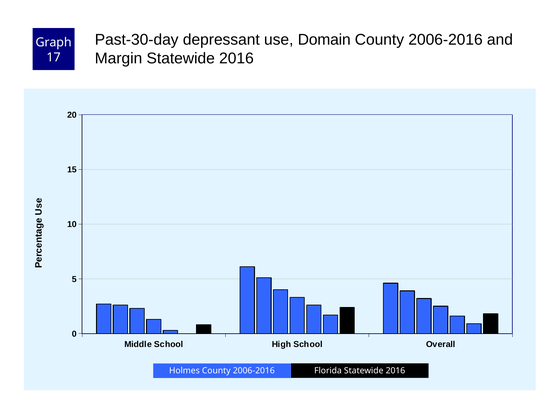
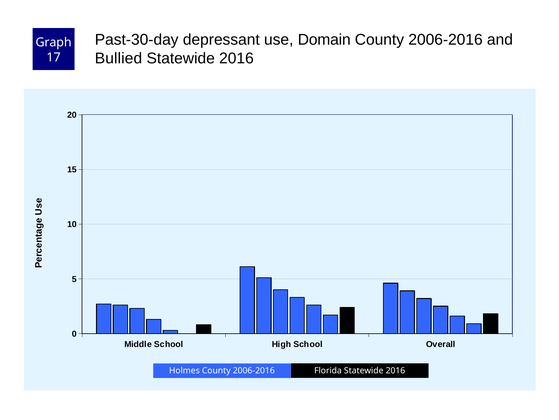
Margin: Margin -> Bullied (118, 58)
